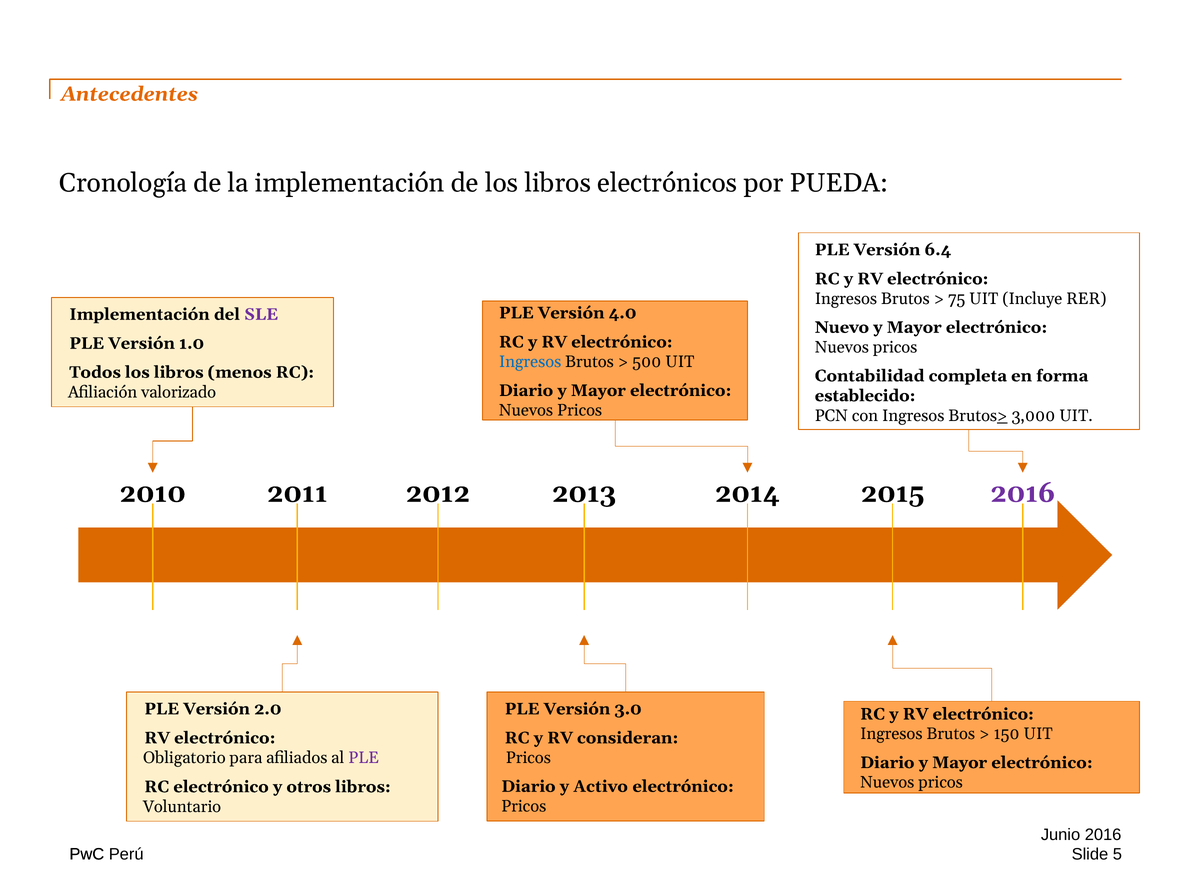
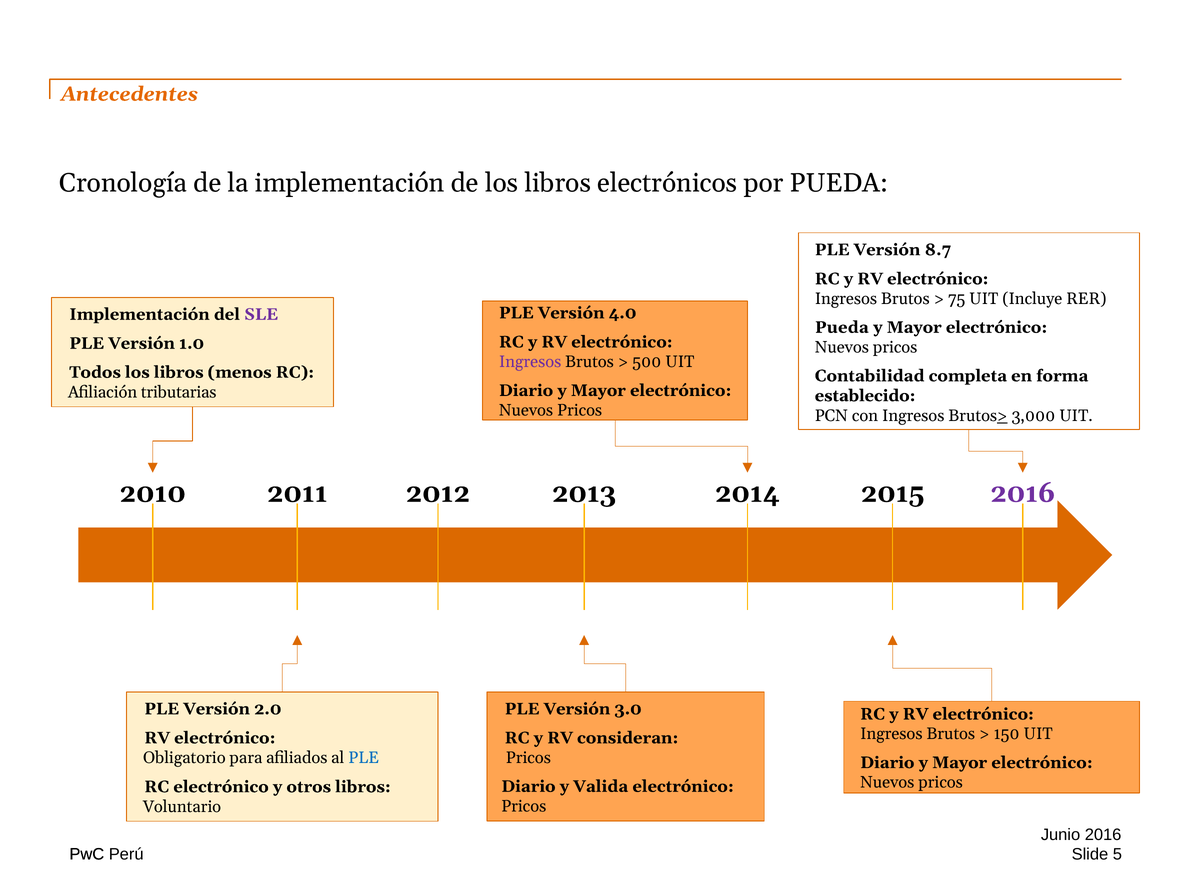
6.4: 6.4 -> 8.7 (938, 250)
Nuevo: Nuevo -> Pueda (842, 327)
Ingresos colour: blue -> purple (530, 362)
valorizado: valorizado -> tributarias (179, 392)
PLE colour: purple -> blue (364, 758)
Activo: Activo -> Valida (601, 787)
